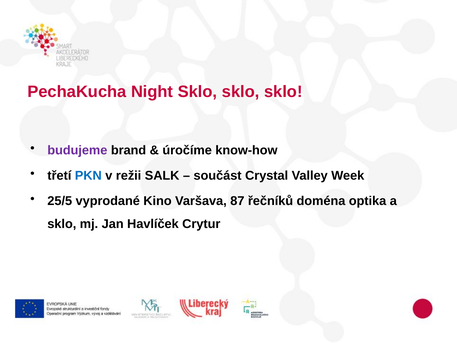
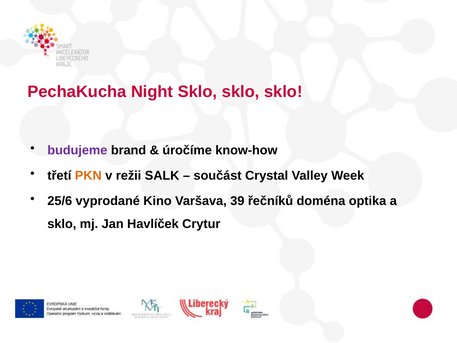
PKN colour: blue -> orange (88, 176)
25/5: 25/5 -> 25/6 (60, 201)
87: 87 -> 39 (237, 201)
